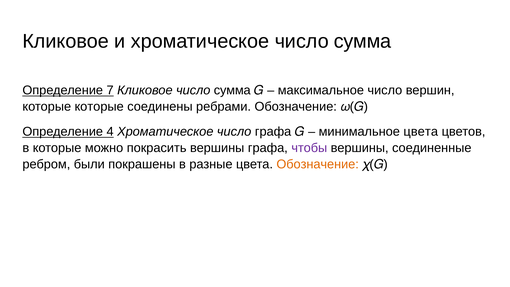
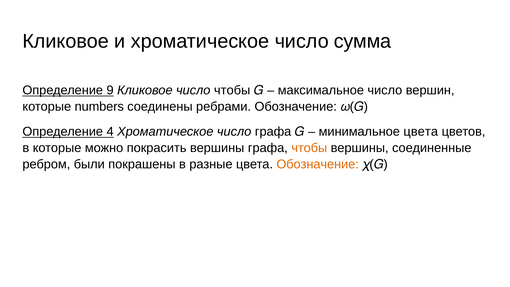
7: 7 -> 9 (110, 90)
Кликовое число сумма: сумма -> чтобы (232, 90)
которые которые: которые -> numbers (99, 107)
чтобы colour: purple -> orange (309, 148)
